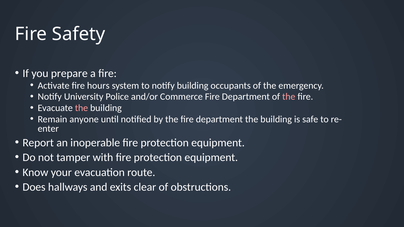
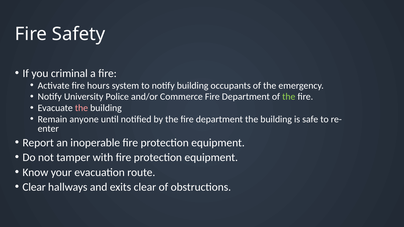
prepare: prepare -> criminal (69, 73)
the colour: pink -> light green (289, 97)
Does: Does -> Clear (34, 187)
